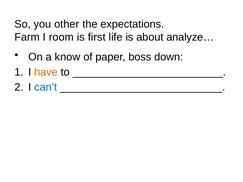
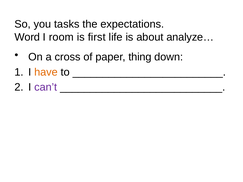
other: other -> tasks (67, 24)
Farm: Farm -> Word (27, 37)
know: know -> cross (68, 57)
boss: boss -> thing (140, 57)
can’t colour: blue -> purple (46, 87)
